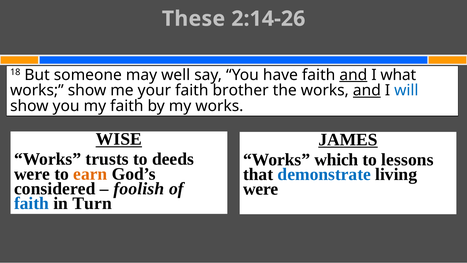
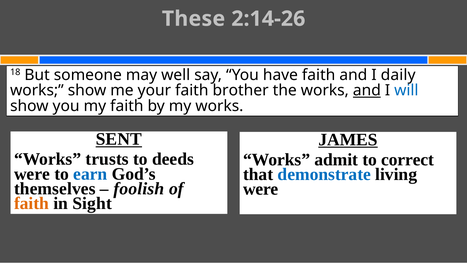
and underline: present -> none (353, 75)
what: what -> daily (398, 75)
WISE: WISE -> SENT (119, 139)
which: which -> admit (336, 159)
lessons: lessons -> correct (408, 159)
earn colour: orange -> blue (90, 174)
considered: considered -> themselves (55, 188)
faith colour: blue -> orange (32, 203)
Turn: Turn -> Sight (92, 203)
